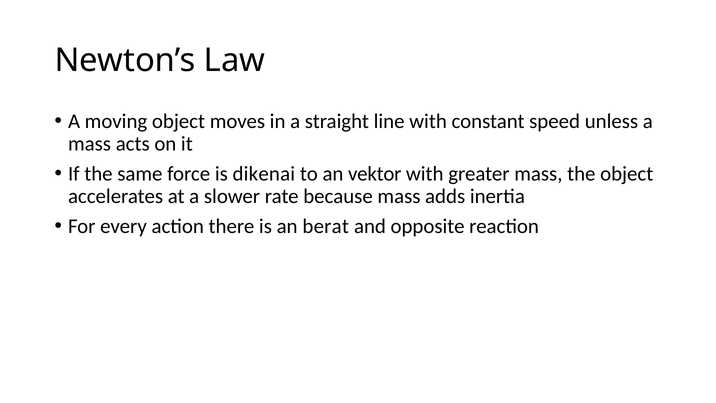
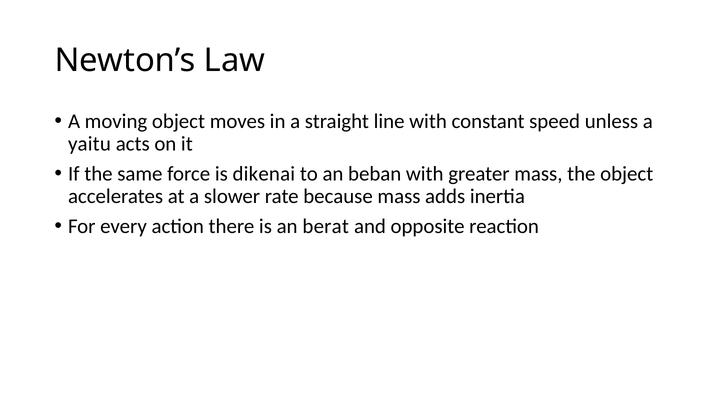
mass: mass -> yaitu (89, 144)
vektor: vektor -> beban (375, 174)
